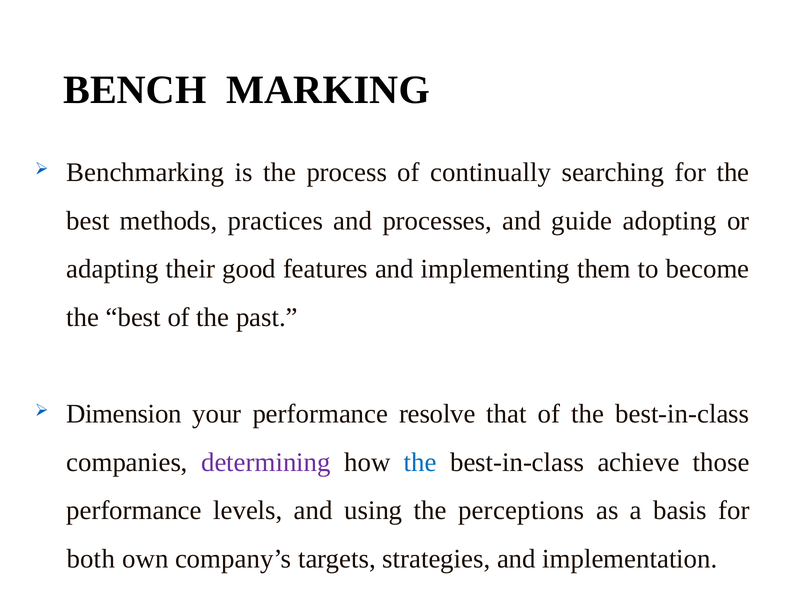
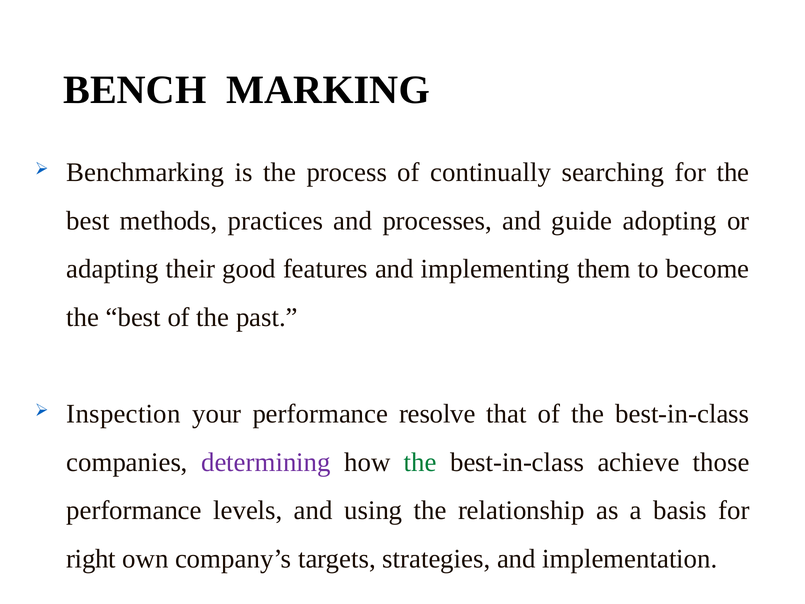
Dimension: Dimension -> Inspection (124, 414)
the colour: blue -> green (420, 462)
perceptions: perceptions -> relationship (521, 510)
both: both -> right (91, 559)
